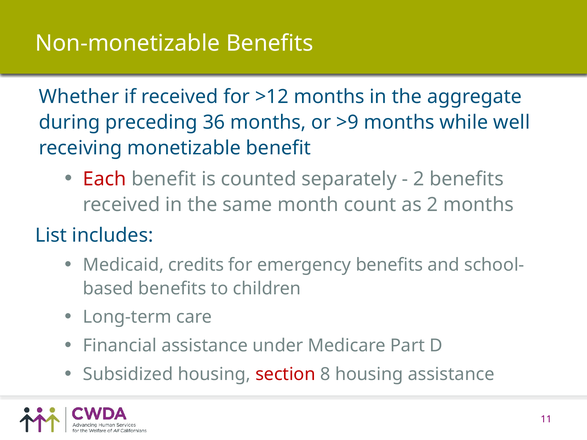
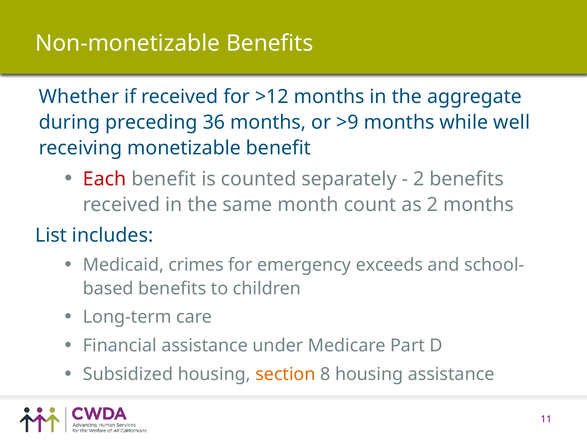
credits: credits -> crimes (196, 265)
emergency benefits: benefits -> exceeds (389, 265)
section colour: red -> orange (285, 374)
